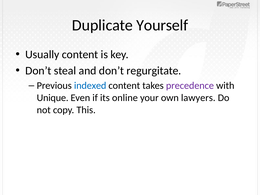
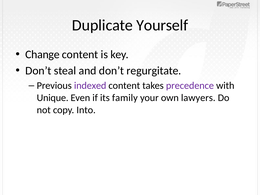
Usually: Usually -> Change (42, 55)
indexed colour: blue -> purple (90, 86)
online: online -> family (125, 98)
This: This -> Into (86, 110)
